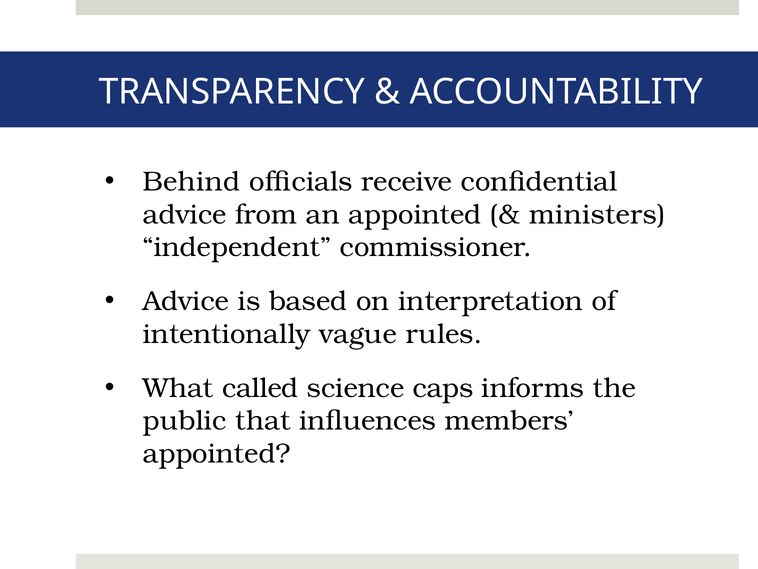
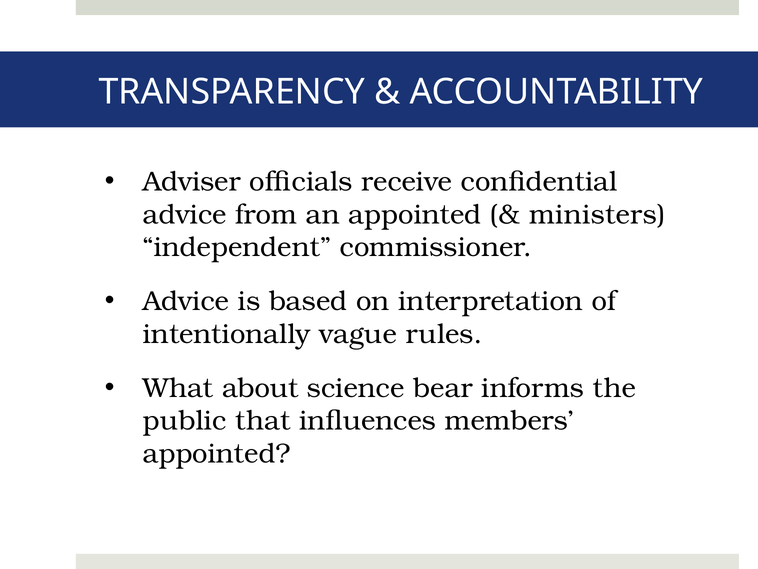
Behind: Behind -> Adviser (192, 181)
called: called -> about (260, 388)
caps: caps -> bear (443, 388)
